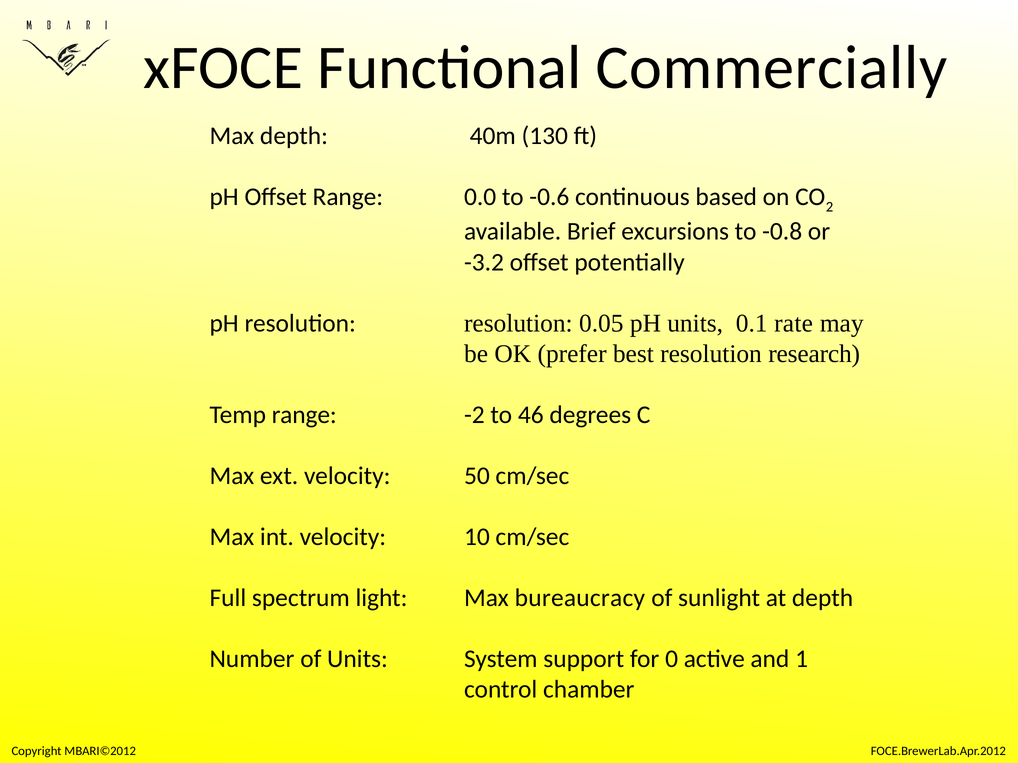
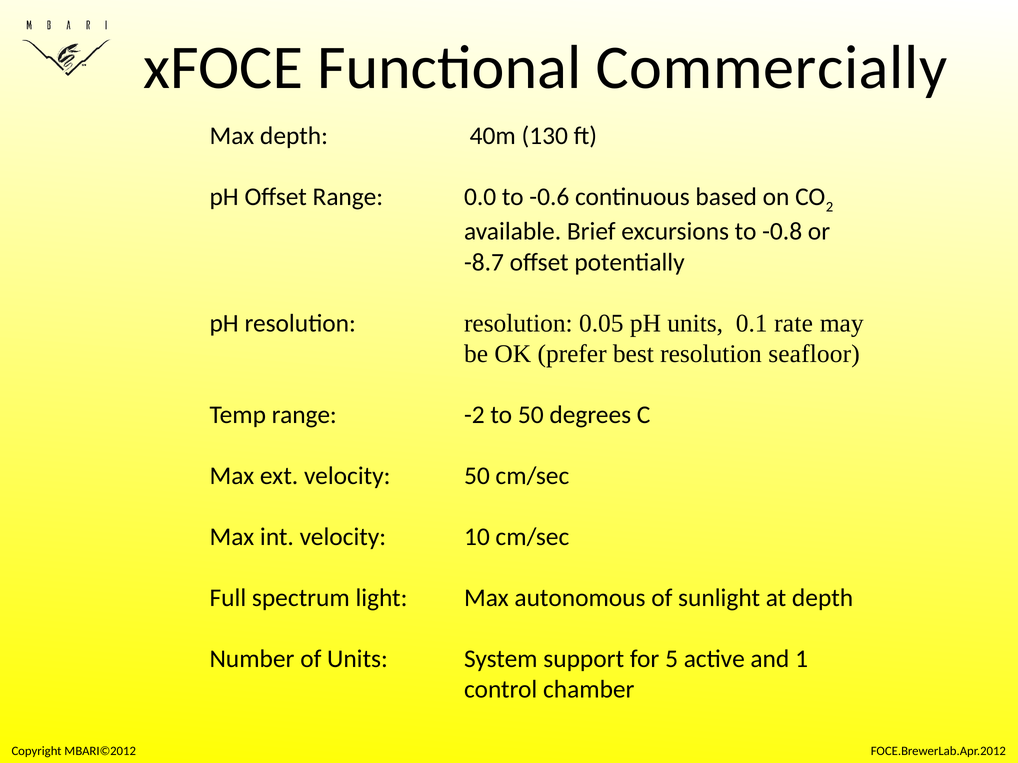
-3.2: -3.2 -> -8.7 (484, 262)
research: research -> seafloor (814, 354)
to 46: 46 -> 50 (531, 415)
bureaucracy: bureaucracy -> autonomous (580, 598)
0: 0 -> 5 (672, 659)
